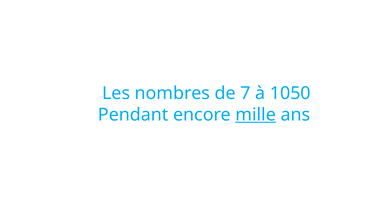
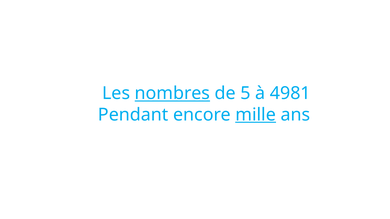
nombres underline: none -> present (172, 93)
7: 7 -> 5 (245, 93)
1050: 1050 -> 4981 (290, 93)
